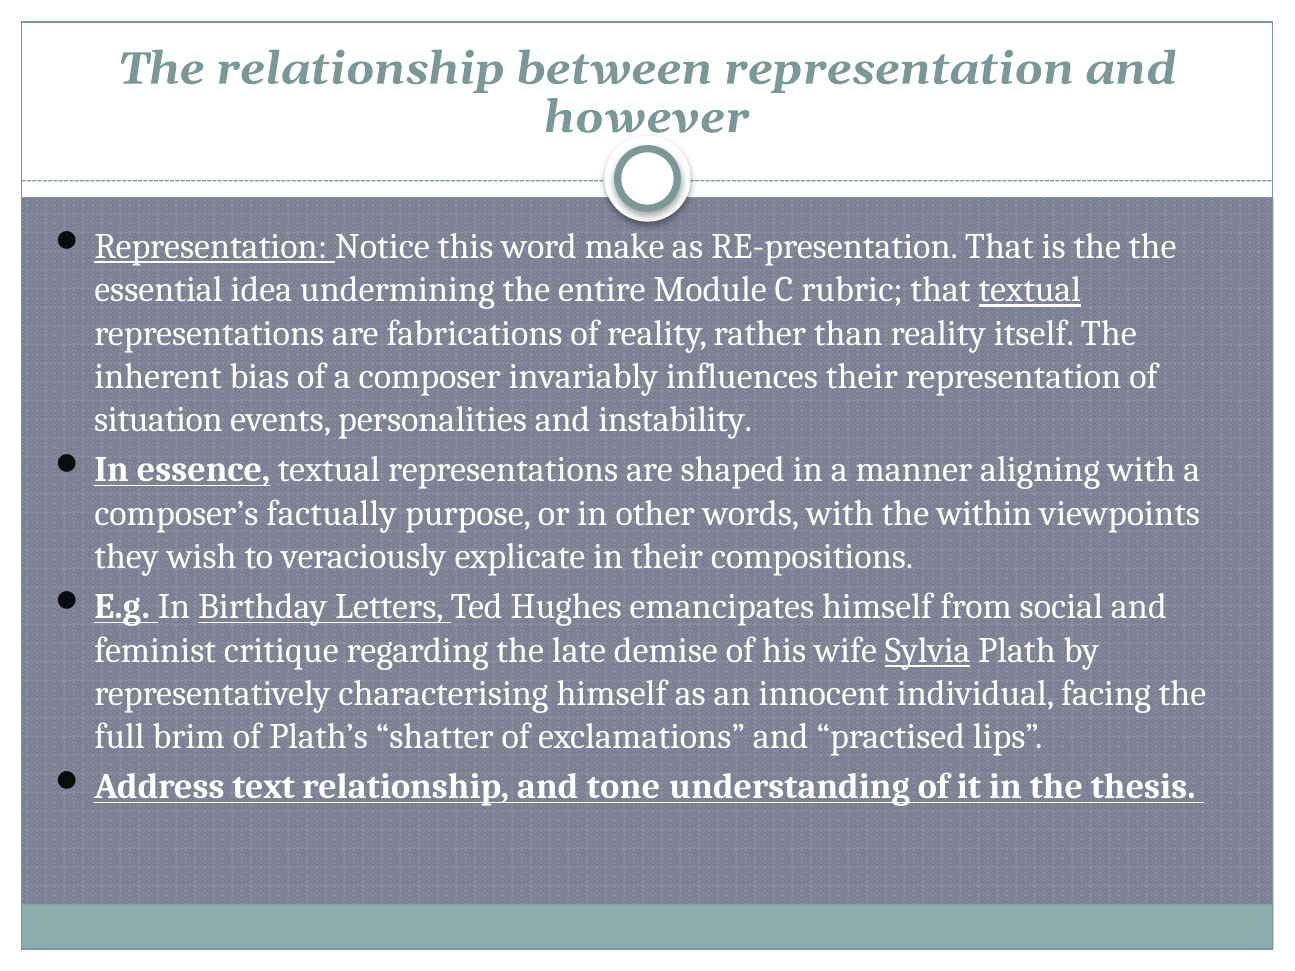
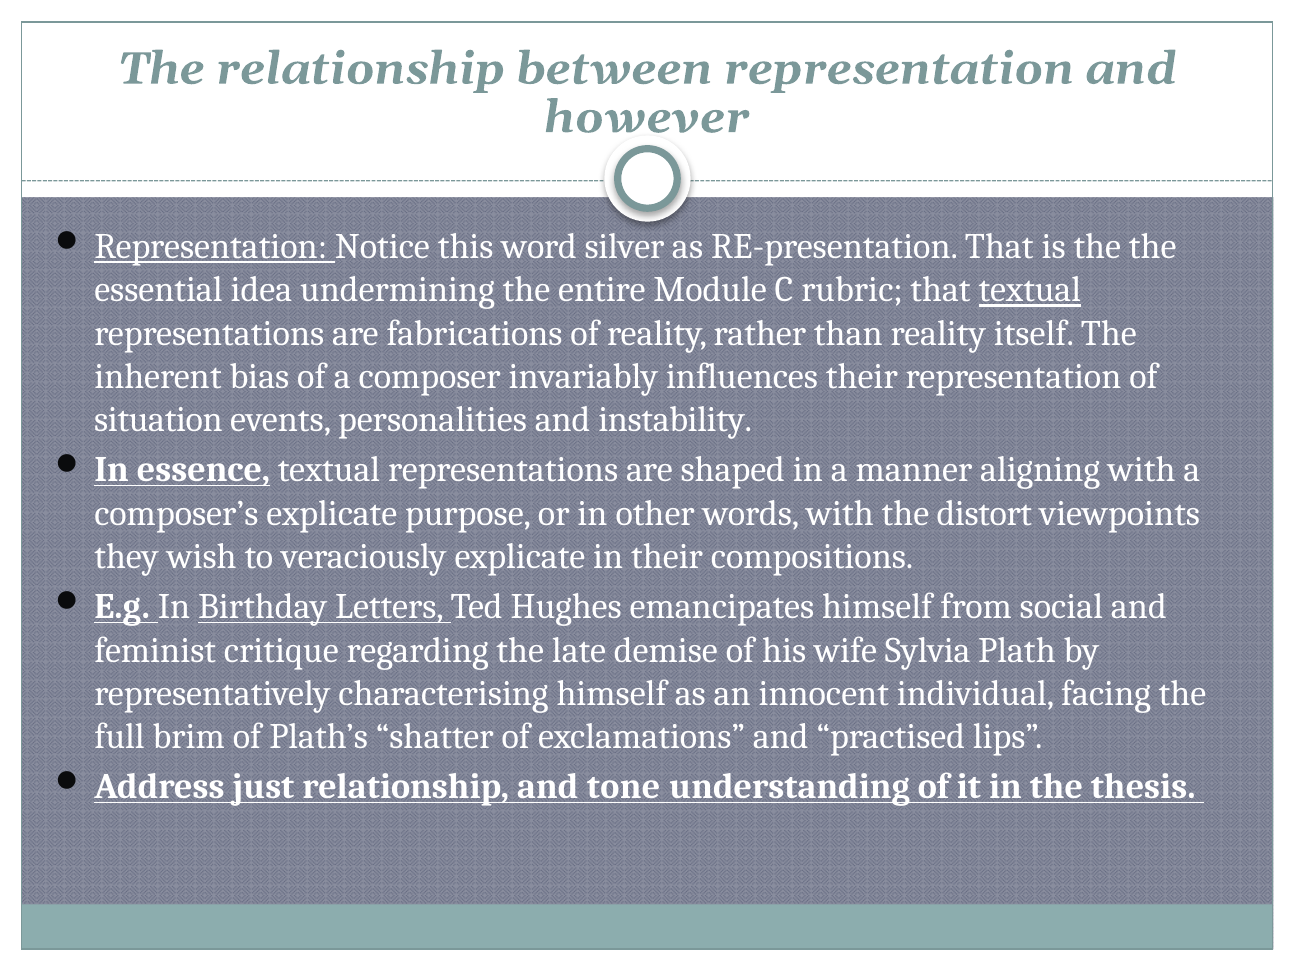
make: make -> silver (624, 247)
composer’s factually: factually -> explicate (332, 513)
within: within -> distort (984, 513)
Sylvia underline: present -> none (928, 650)
text: text -> just (264, 787)
